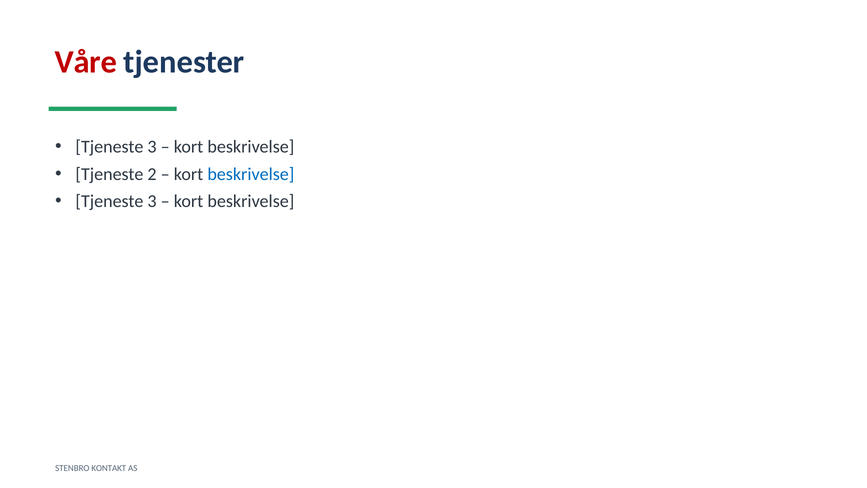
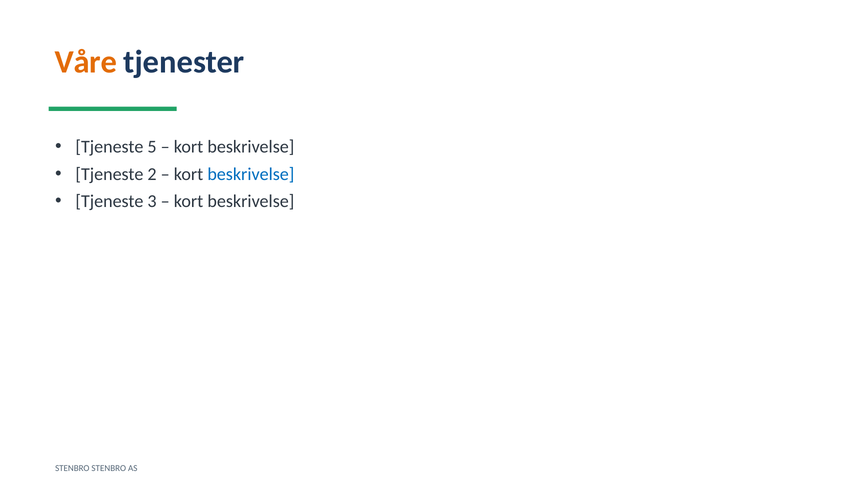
Våre colour: red -> orange (86, 62)
3: 3 -> 5 (152, 147)
STENBRO KONTAKT: KONTAKT -> STENBRO (109, 468)
